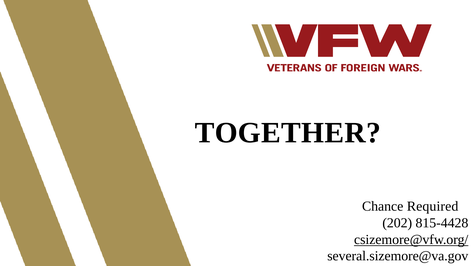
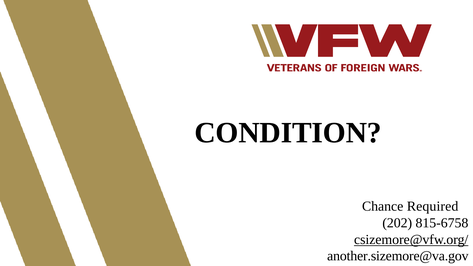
TOGETHER: TOGETHER -> CONDITION (288, 133)
815-4428: 815-4428 -> 815-6758 (442, 223)
several.sizemore@va.gov: several.sizemore@va.gov -> another.sizemore@va.gov (398, 256)
